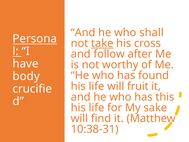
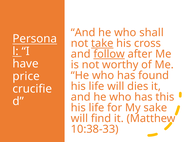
follow underline: none -> present (109, 54)
body: body -> price (26, 76)
fruit: fruit -> dies (138, 86)
10:38-31: 10:38-31 -> 10:38-33 (95, 129)
